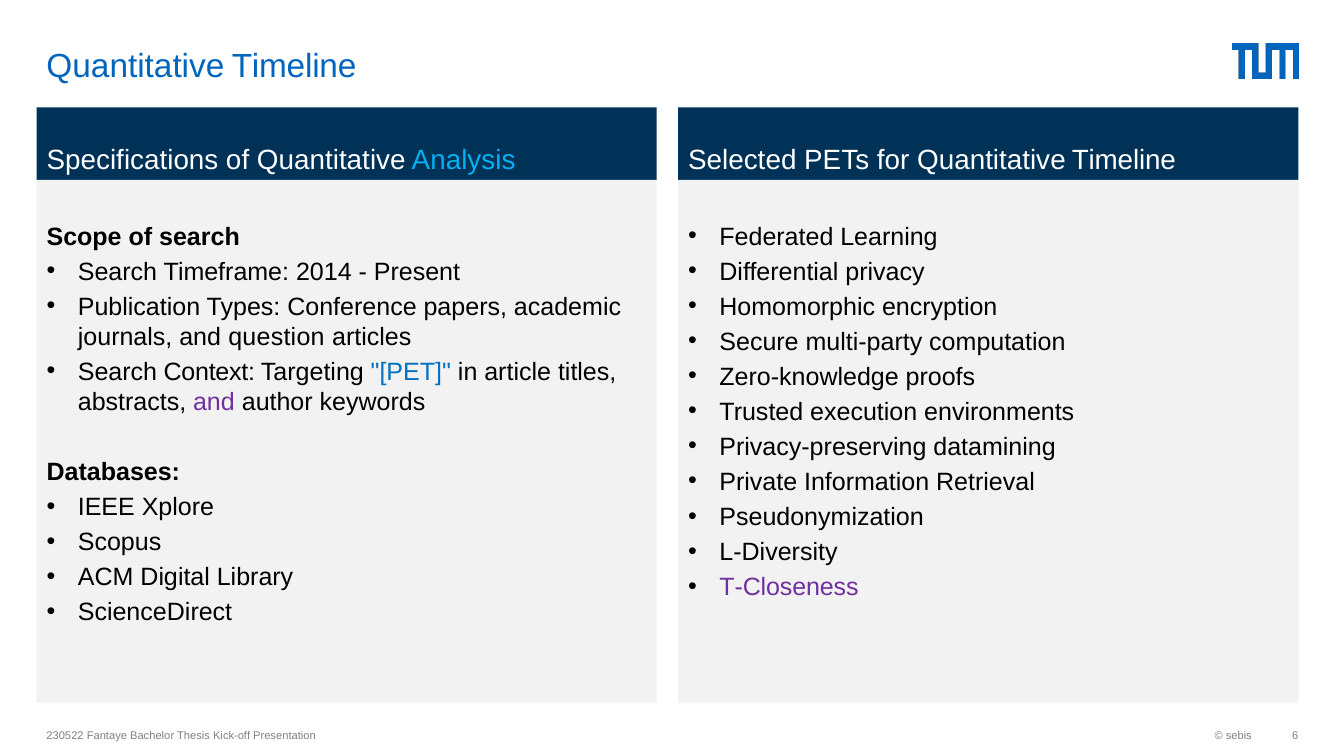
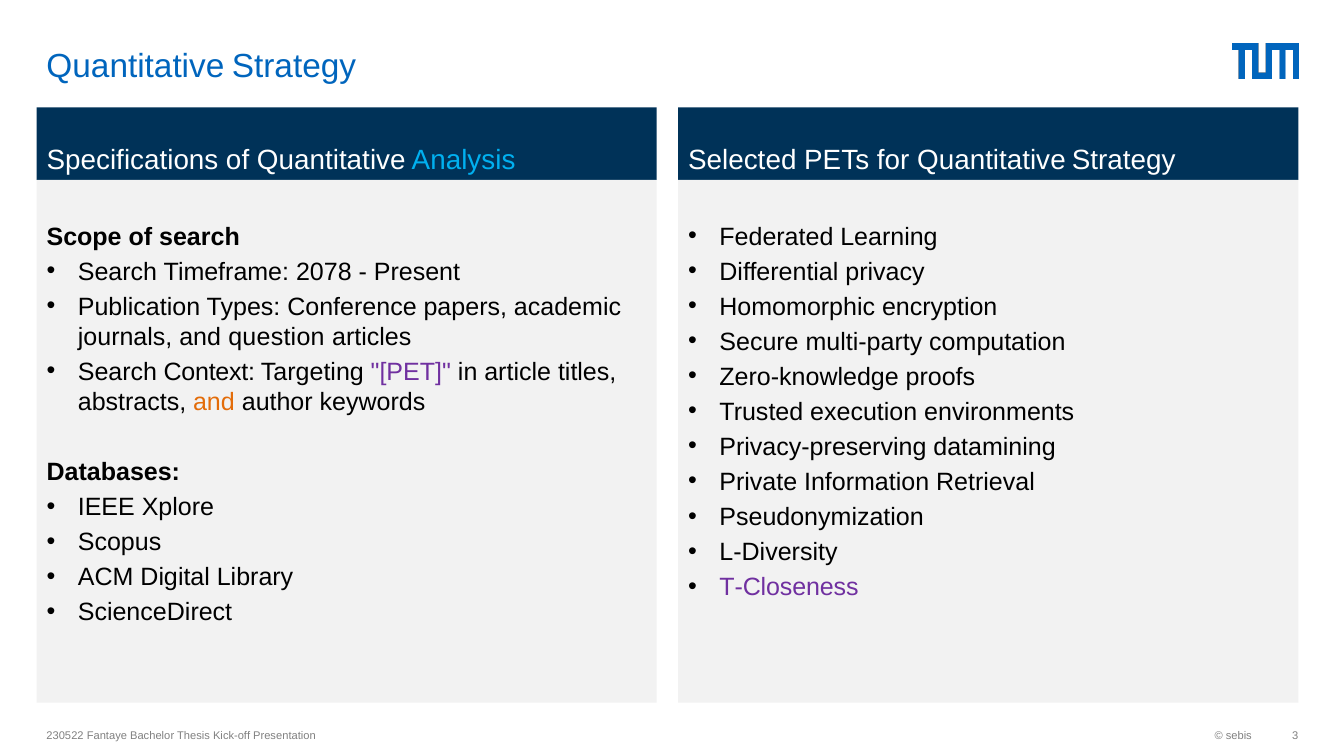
Timeline: Timeline -> Strategy (294, 66)
for Quantitative Timeline: Timeline -> Strategy (1124, 160)
2014: 2014 -> 2078 (324, 272)
PET colour: blue -> purple (411, 372)
and colour: purple -> orange (214, 402)
6: 6 -> 3 (1295, 736)
